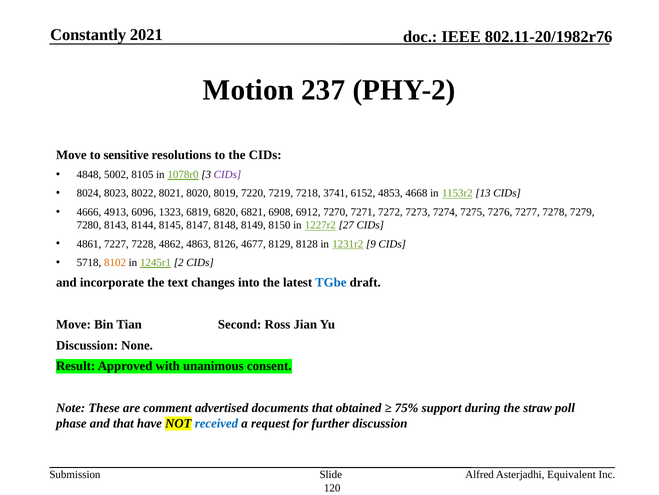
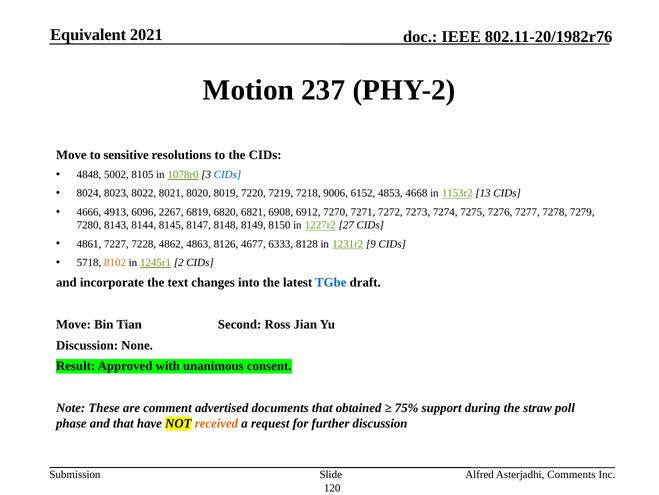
Constantly: Constantly -> Equivalent (88, 35)
CIDs colour: purple -> blue (227, 174)
3741: 3741 -> 9006 (336, 193)
1323: 1323 -> 2267 (171, 212)
8129: 8129 -> 6333 (281, 244)
received colour: blue -> orange (216, 423)
Equivalent: Equivalent -> Comments (571, 474)
